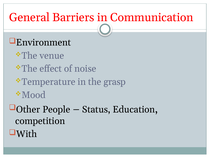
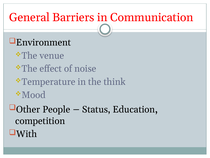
grasp: grasp -> think (115, 82)
